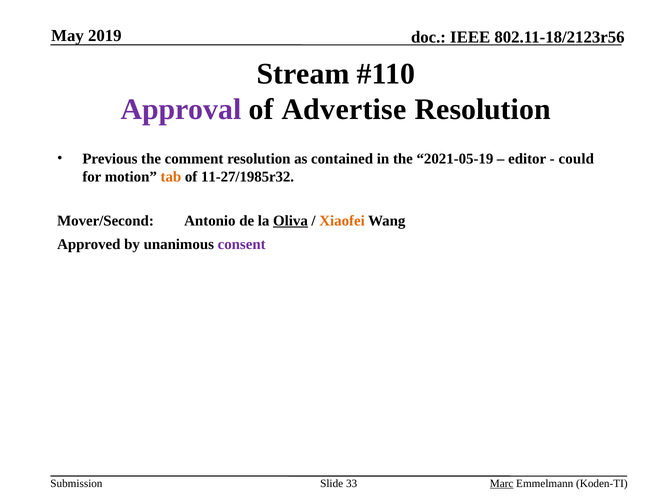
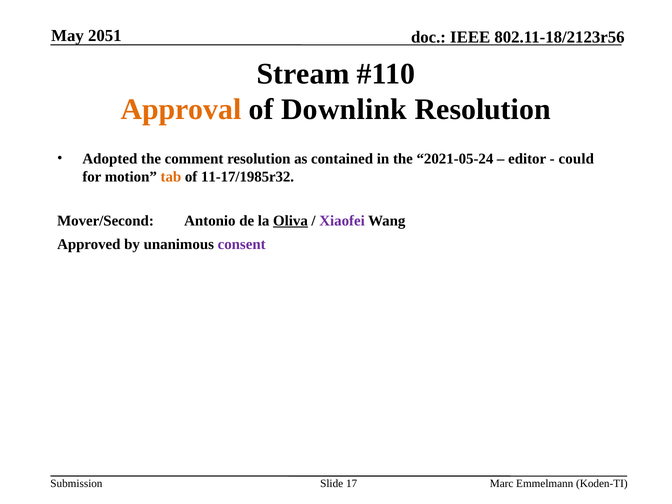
2019: 2019 -> 2051 (105, 36)
Approval colour: purple -> orange (181, 110)
Advertise: Advertise -> Downlink (344, 110)
Previous: Previous -> Adopted (110, 159)
2021-05-19: 2021-05-19 -> 2021-05-24 (455, 159)
11-27/1985r32: 11-27/1985r32 -> 11-17/1985r32 (248, 177)
Xiaofei colour: orange -> purple (342, 221)
33: 33 -> 17 (352, 483)
Marc underline: present -> none (502, 483)
